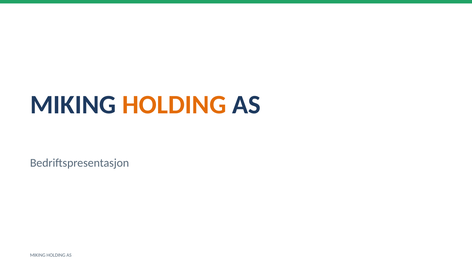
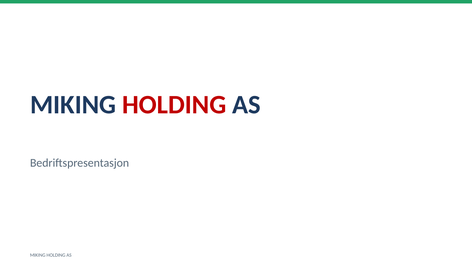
HOLDING colour: orange -> red (174, 105)
